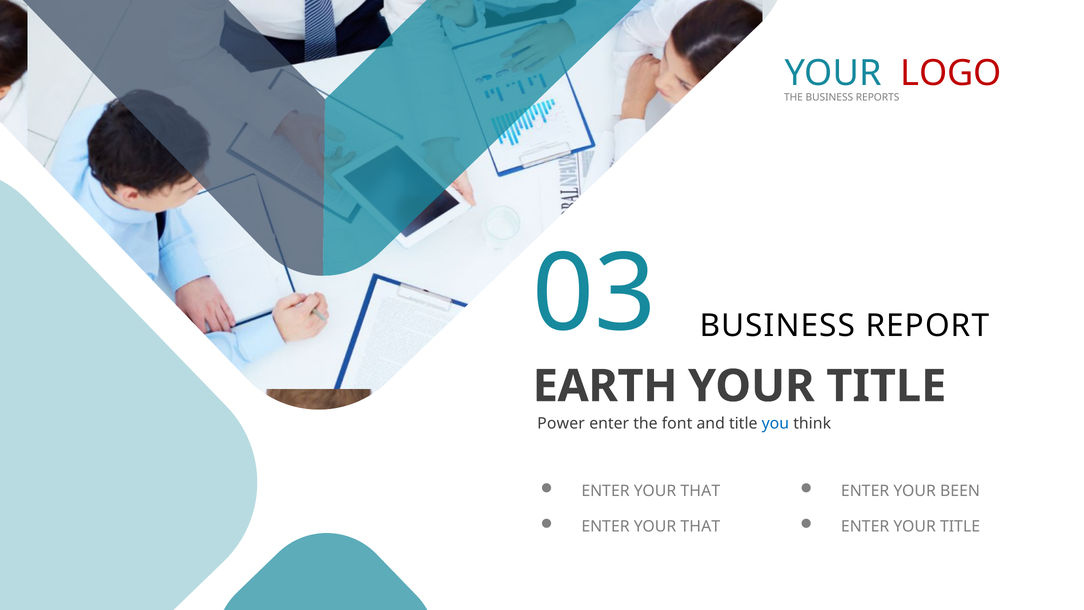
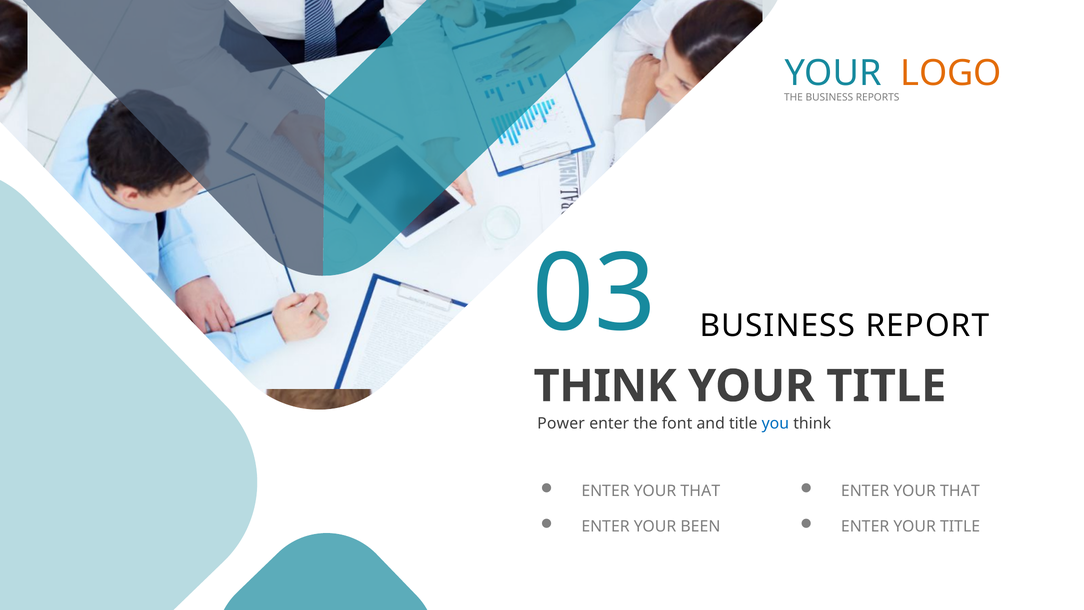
LOGO colour: red -> orange (951, 73)
EARTH: EARTH -> THINK (605, 386)
BEEN: BEEN -> THAT (960, 491)
THAT: THAT -> BEEN (700, 526)
